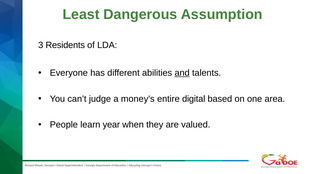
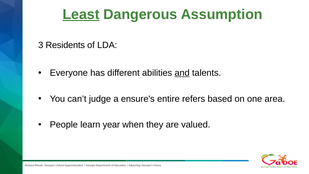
Least underline: none -> present (81, 14)
money's: money's -> ensure's (138, 99)
digital: digital -> refers (194, 99)
